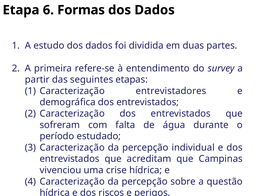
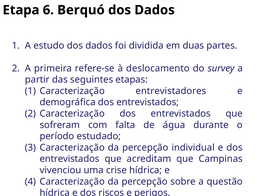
Formas: Formas -> Berquó (81, 10)
entendimento: entendimento -> deslocamento (158, 68)
